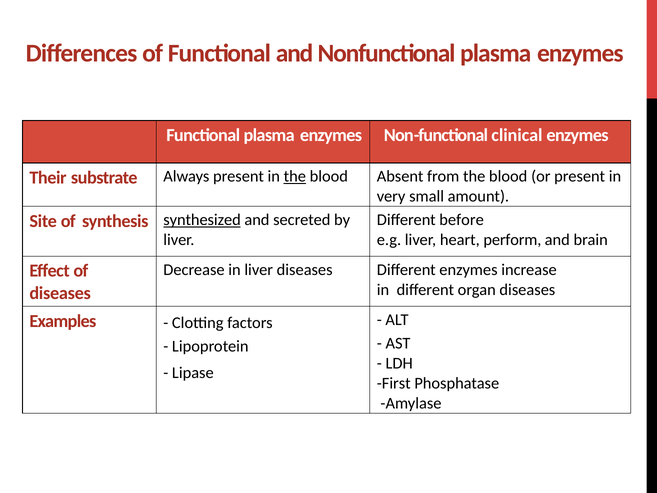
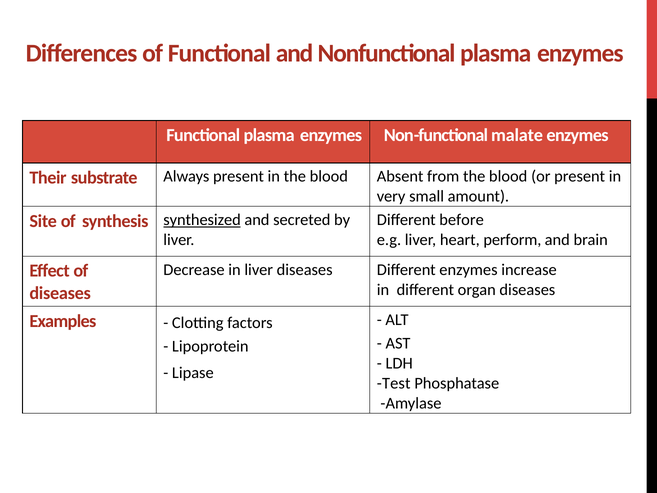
clinical: clinical -> malate (517, 135)
the underline: present -> none (295, 176)
First: First -> Test (394, 383)
